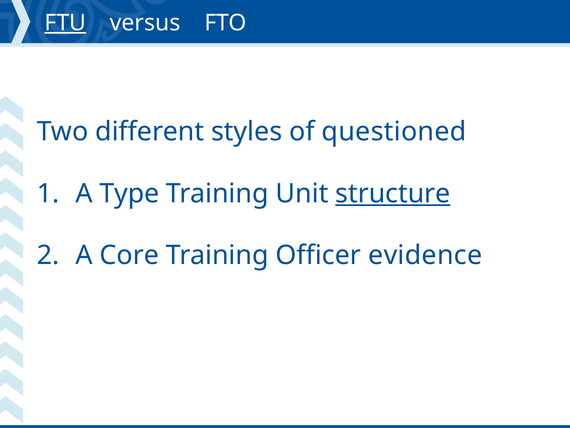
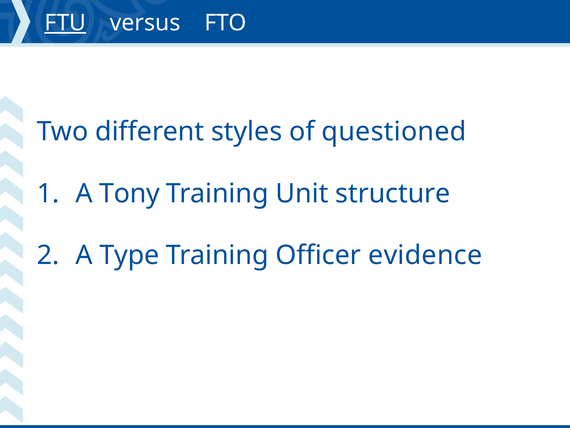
Type: Type -> Tony (129, 193)
structure underline: present -> none (393, 193)
Core: Core -> Type (129, 255)
